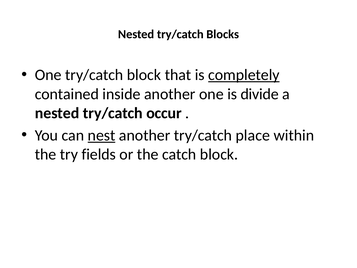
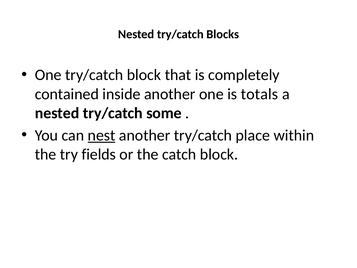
completely underline: present -> none (244, 75)
divide: divide -> totals (259, 94)
occur: occur -> some (164, 113)
